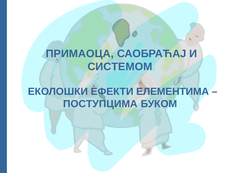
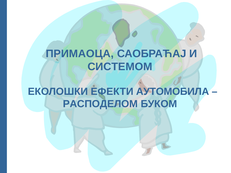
ЕЛЕМЕНТИМА: ЕЛЕМЕНТИМА -> АУТОМОБИЛА (173, 92)
ПОСТУПЦИМА: ПОСТУПЦИМА -> РАСПОДЕЛОМ (100, 104)
